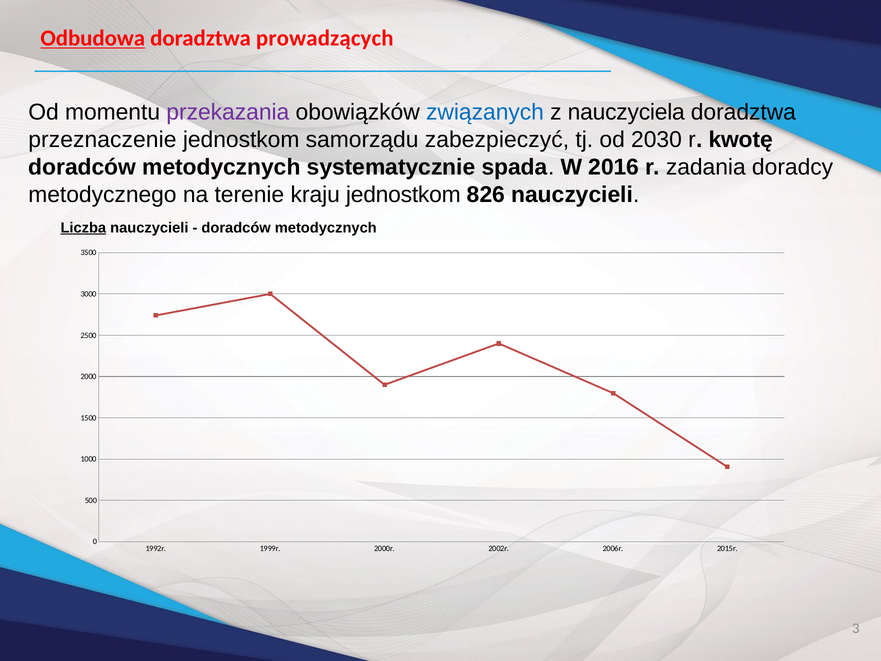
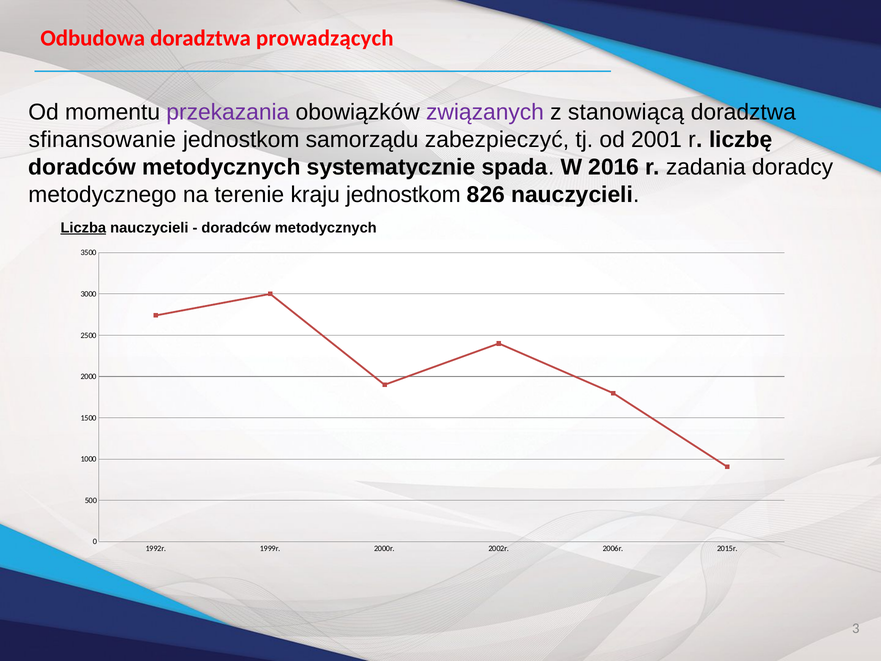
Odbudowa underline: present -> none (93, 38)
związanych colour: blue -> purple (485, 112)
nauczyciela: nauczyciela -> stanowiącą (626, 112)
przeznaczenie: przeznaczenie -> sfinansowanie (102, 140)
2030: 2030 -> 2001 (656, 140)
kwotę: kwotę -> liczbę (741, 140)
